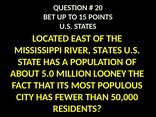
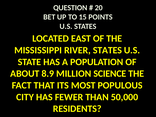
5.0: 5.0 -> 8.9 (48, 74)
LOONEY: LOONEY -> SCIENCE (110, 74)
